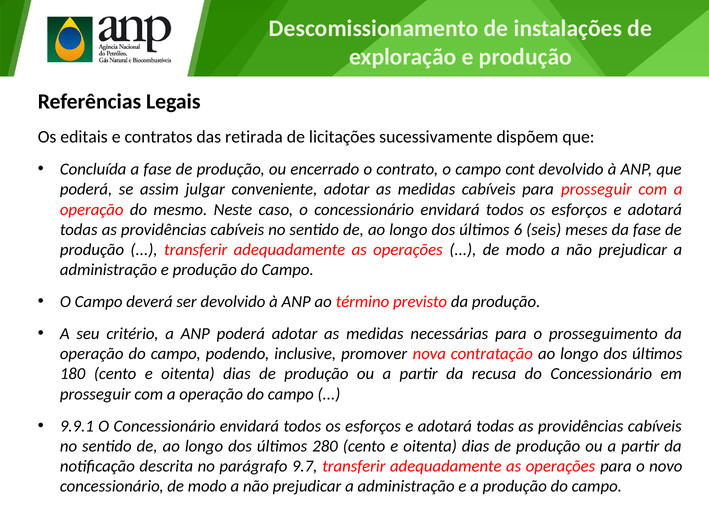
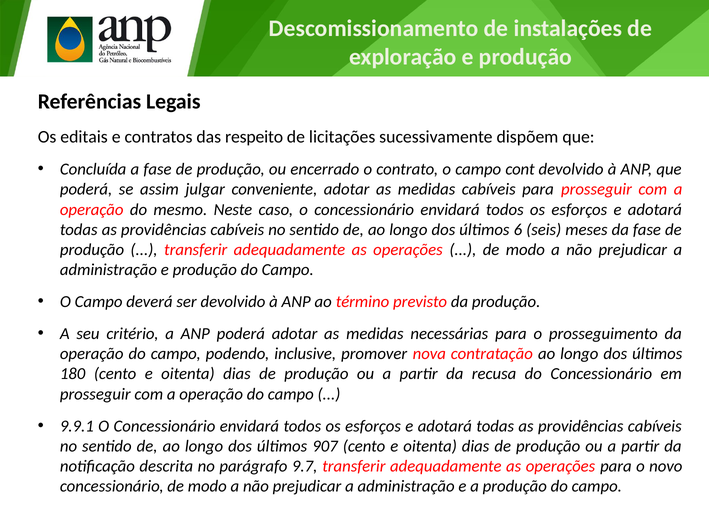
retirada: retirada -> respeito (254, 137)
280: 280 -> 907 (325, 446)
